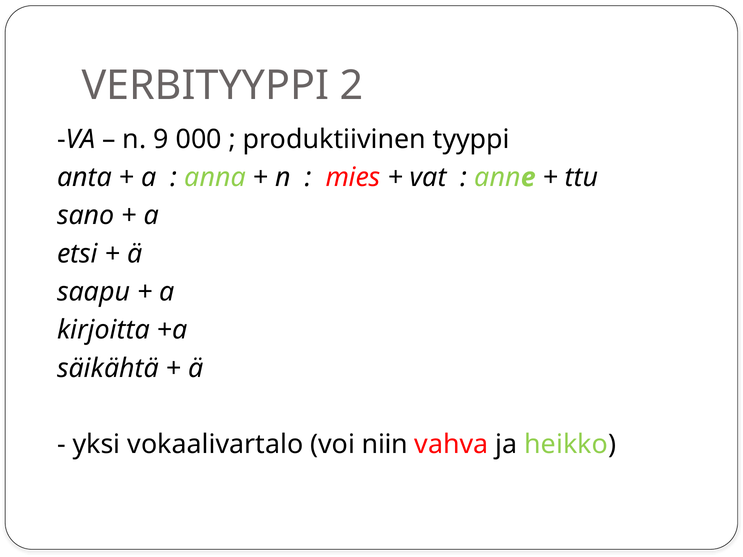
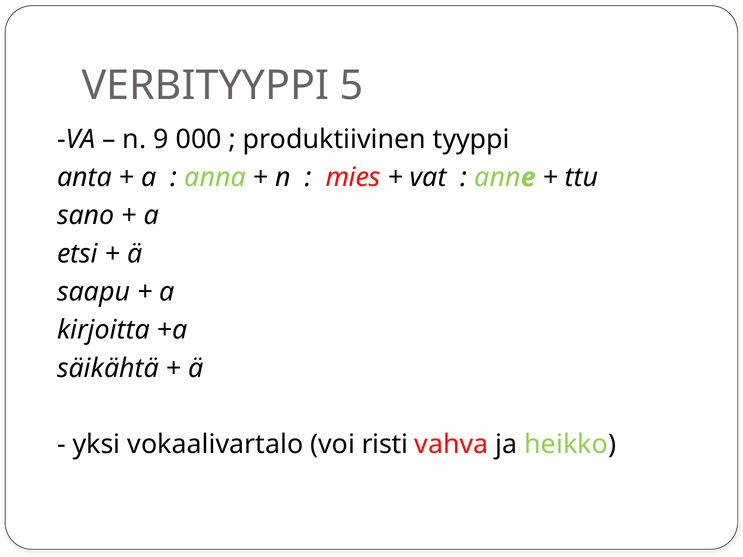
2: 2 -> 5 (352, 86)
niin: niin -> risti (385, 445)
